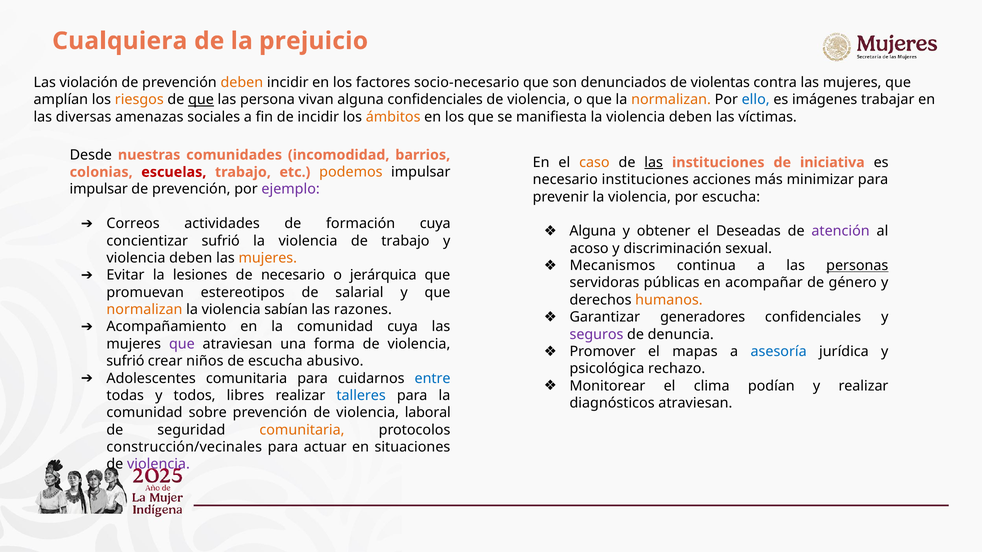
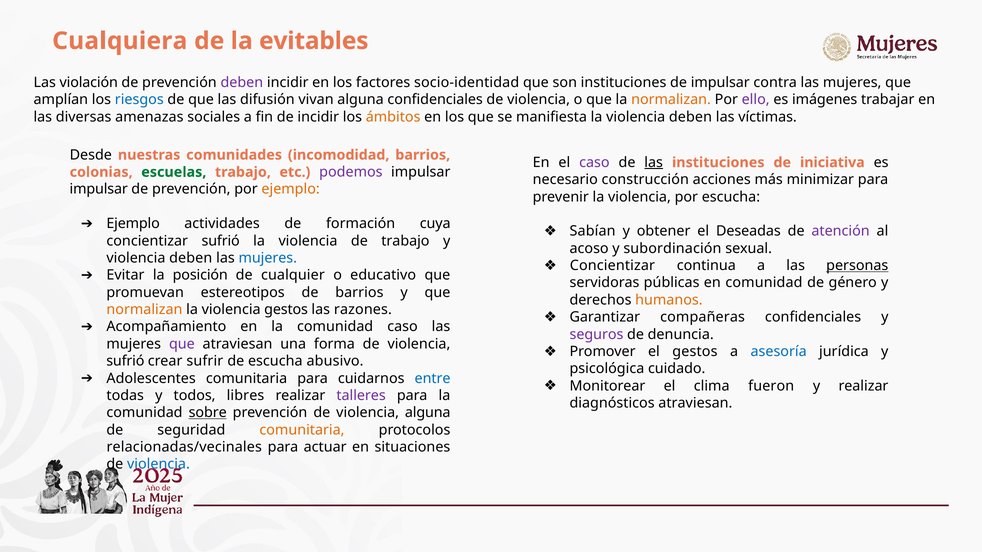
prejuicio: prejuicio -> evitables (314, 41)
deben colour: orange -> purple (242, 83)
socio-necesario: socio-necesario -> socio-identidad (467, 83)
son denunciados: denunciados -> instituciones (624, 83)
de violentas: violentas -> impulsar (720, 83)
riesgos colour: orange -> blue (139, 100)
que underline: present -> none (201, 100)
persona: persona -> difusión (267, 100)
ello colour: blue -> purple (756, 100)
caso colour: orange -> purple (594, 163)
escuelas colour: red -> green (174, 172)
podemos colour: orange -> purple (351, 172)
necesario instituciones: instituciones -> construcción (645, 180)
ejemplo colour: purple -> orange (291, 189)
Correos: Correos -> Ejemplo (133, 224)
Alguna: Alguna -> Sabían (593, 231)
discriminación: discriminación -> subordinación (672, 249)
mujeres colour: orange -> blue (268, 258)
Mecanismos: Mecanismos -> Concientizar (612, 266)
lesiones: lesiones -> posición (200, 275)
de necesario: necesario -> cualquier (293, 275)
jerárquica: jerárquica -> educativo (383, 275)
en acompañar: acompañar -> comunidad (764, 283)
de salarial: salarial -> barrios (359, 293)
violencia sabían: sabían -> gestos (286, 310)
generadores: generadores -> compañeras (703, 317)
comunidad cuya: cuya -> caso (403, 327)
el mapas: mapas -> gestos (695, 352)
niños: niños -> sufrir (205, 361)
rechazo: rechazo -> cuidado (677, 369)
podían: podían -> fueron (771, 386)
talleres colour: blue -> purple (361, 396)
sobre underline: none -> present (208, 413)
violencia laboral: laboral -> alguna (428, 413)
construcción/vecinales: construcción/vecinales -> relacionadas/vecinales (184, 447)
violencia colour: purple -> blue (158, 465)
